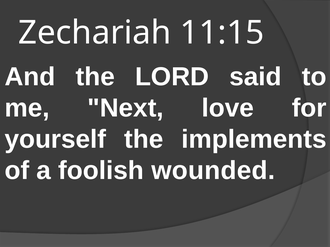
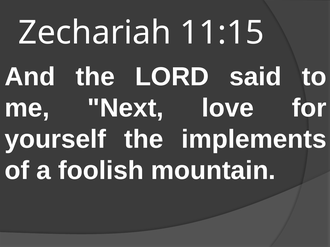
wounded: wounded -> mountain (213, 171)
